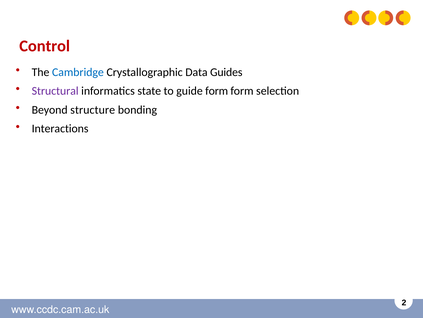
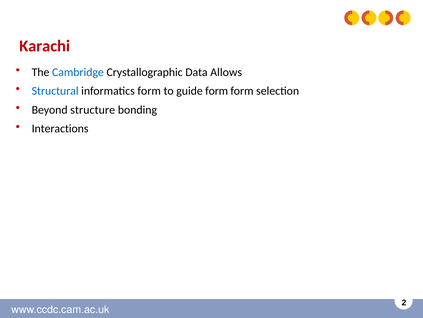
Control: Control -> Karachi (45, 46)
Guides: Guides -> Allows (226, 72)
Structural colour: purple -> blue (55, 91)
informatics state: state -> form (149, 91)
